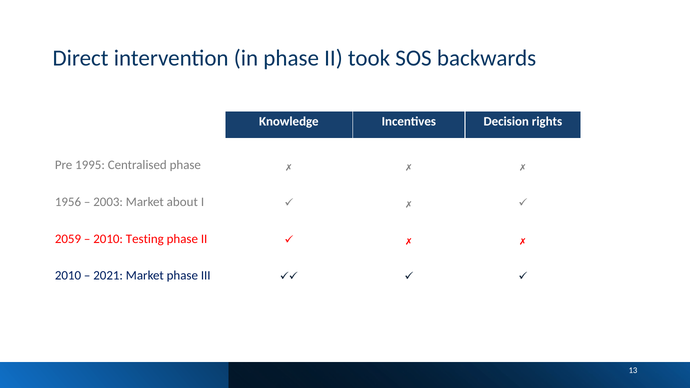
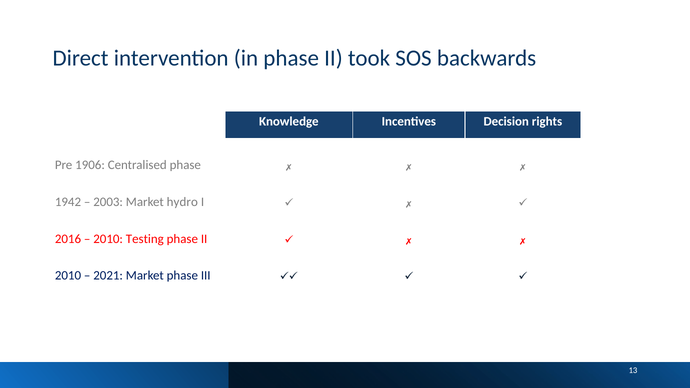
1995: 1995 -> 1906 (90, 165)
1956: 1956 -> 1942 (68, 202)
about: about -> hydro (182, 202)
2059: 2059 -> 2016 (68, 239)
